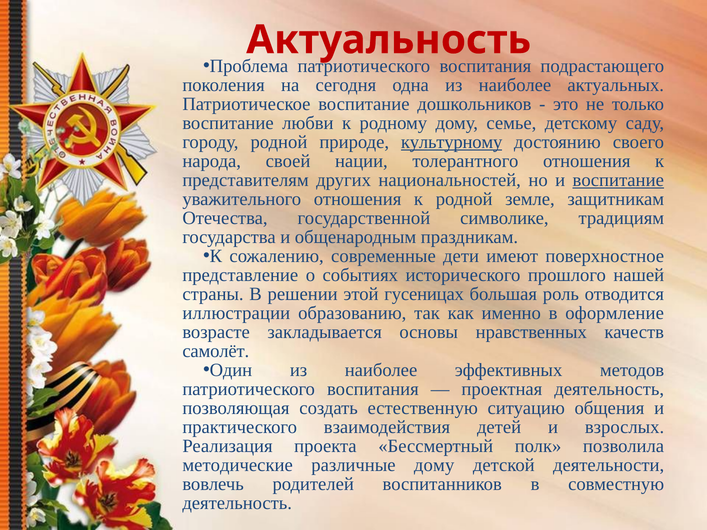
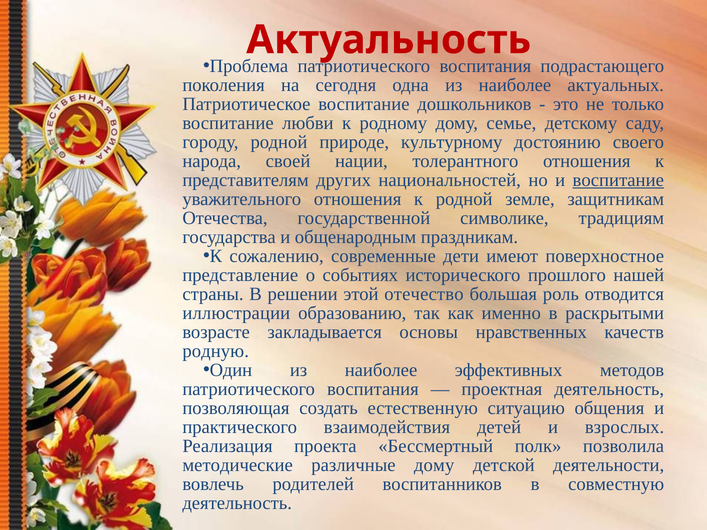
культурному underline: present -> none (452, 142)
гусеницах: гусеницах -> отечество (424, 294)
оформление: оформление -> раскрытыми (615, 313)
самолёт: самолёт -> родную (216, 351)
